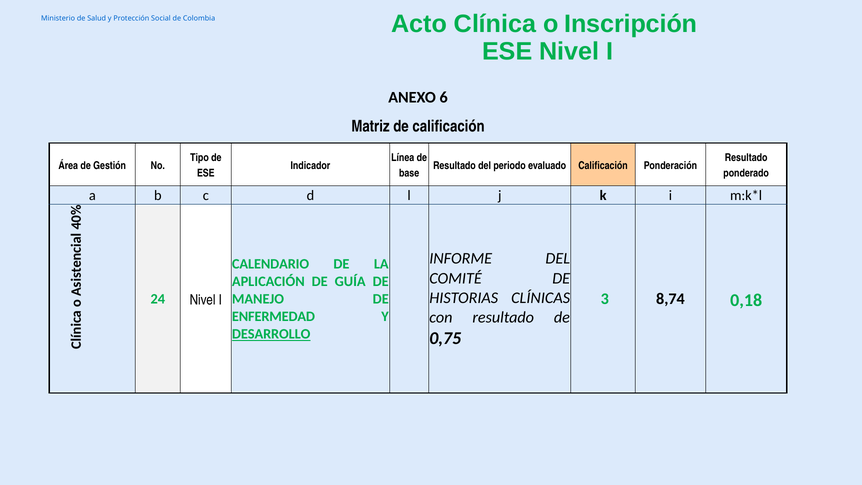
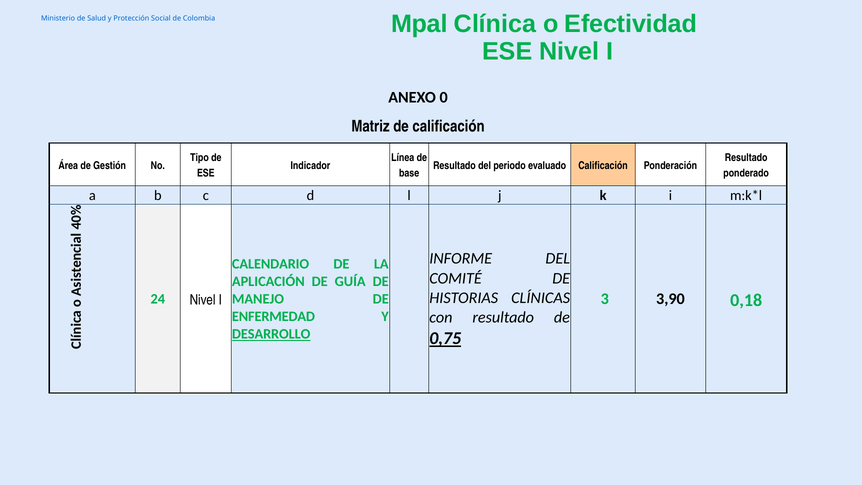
Acto: Acto -> Mpal (419, 24)
Inscripción: Inscripción -> Efectividad (631, 24)
ANEXO 6: 6 -> 0 (444, 97)
8,74: 8,74 -> 3,90 (670, 299)
0,75 underline: none -> present (445, 338)
